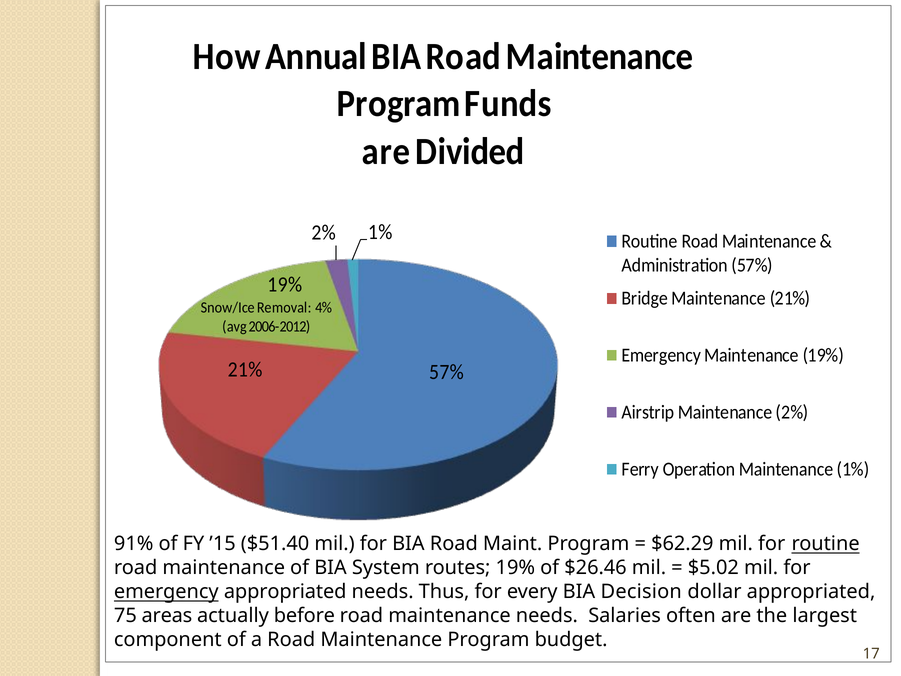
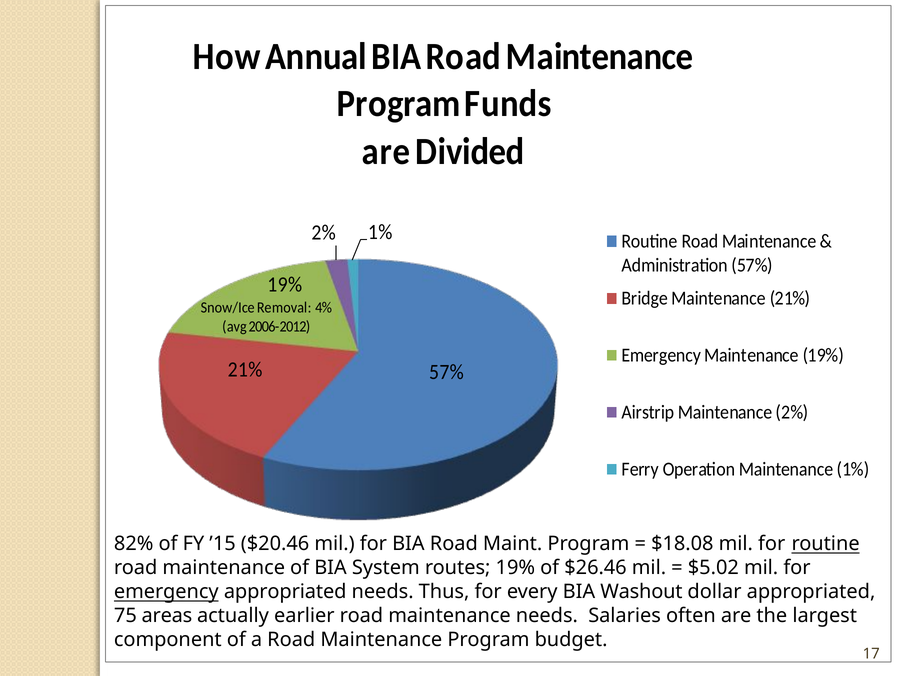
91%: 91% -> 82% (134, 543)
$51.40: $51.40 -> $20.46 (275, 543)
$62.29: $62.29 -> $18.08 (682, 543)
Decision: Decision -> Washout (641, 591)
before: before -> earlier (304, 615)
